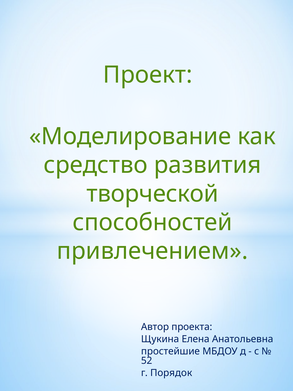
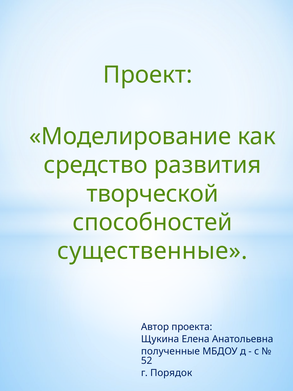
привлечением: привлечением -> существенные (152, 251)
простейшие: простейшие -> полученные (171, 351)
